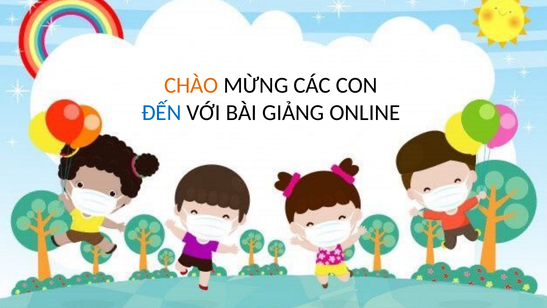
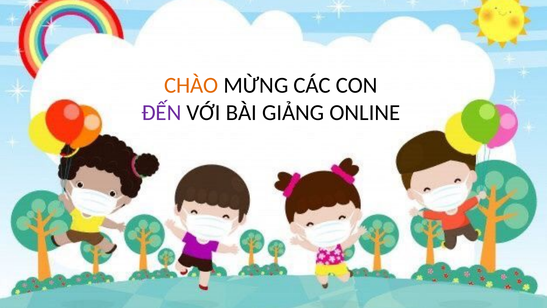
ĐẾN colour: blue -> purple (161, 113)
